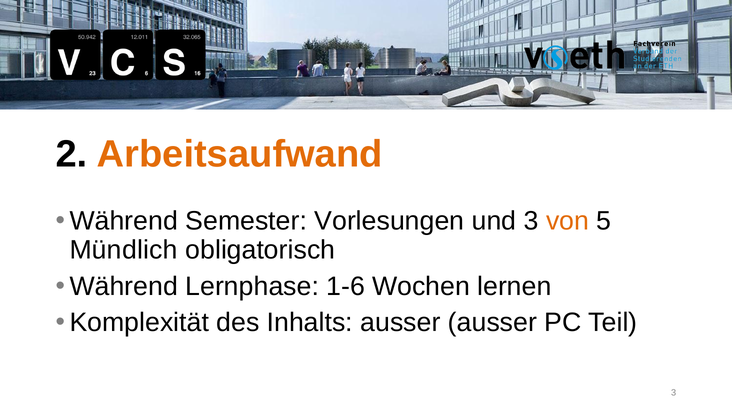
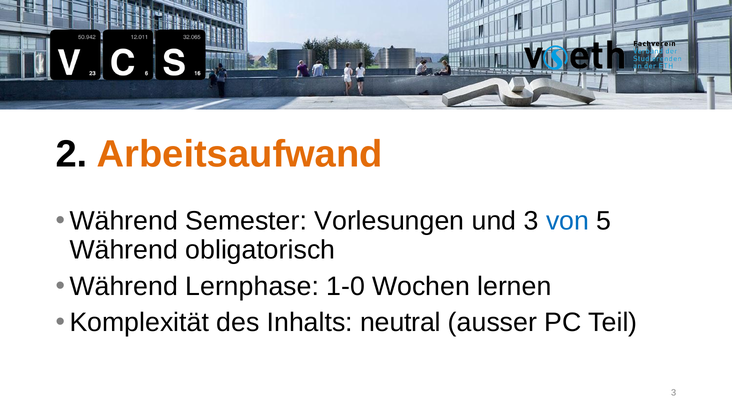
von colour: orange -> blue (568, 221)
Mündlich: Mündlich -> Während (124, 250)
1-6: 1-6 -> 1-0 (346, 287)
Inhalts ausser: ausser -> neutral (401, 323)
